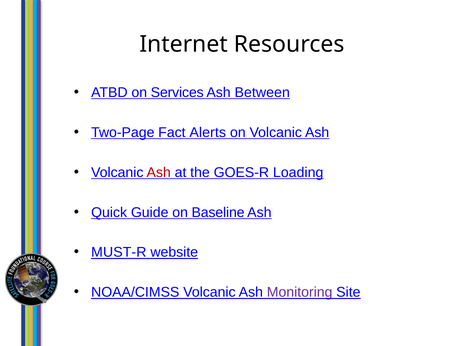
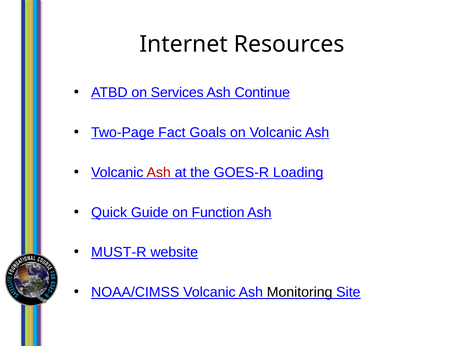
Between: Between -> Continue (262, 92)
Alerts: Alerts -> Goals (208, 132)
Baseline: Baseline -> Function (218, 212)
Monitoring colour: purple -> black (300, 292)
